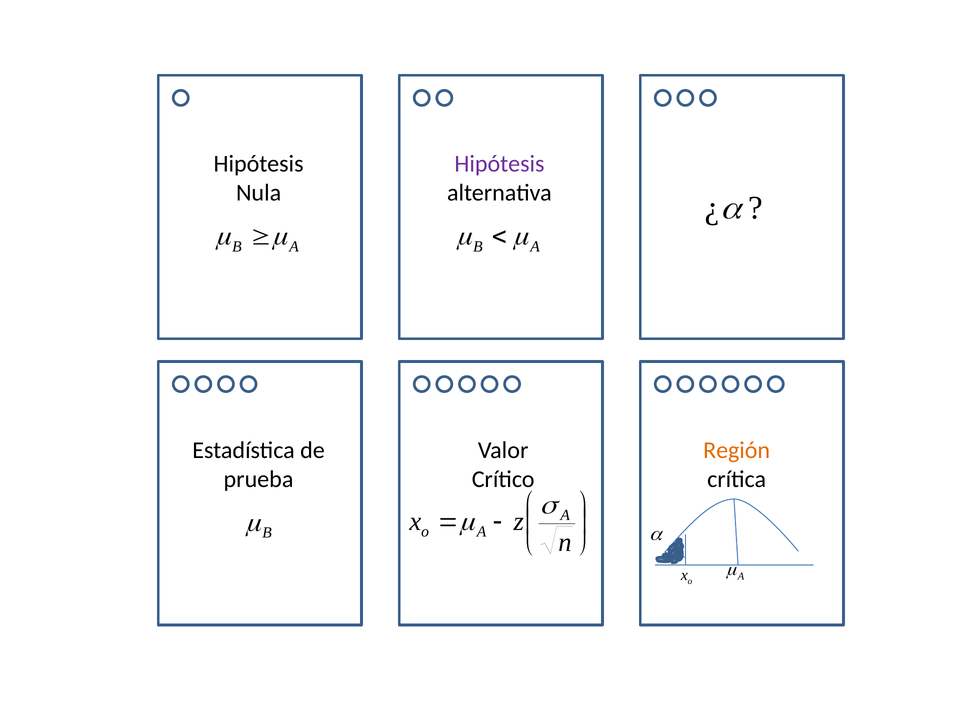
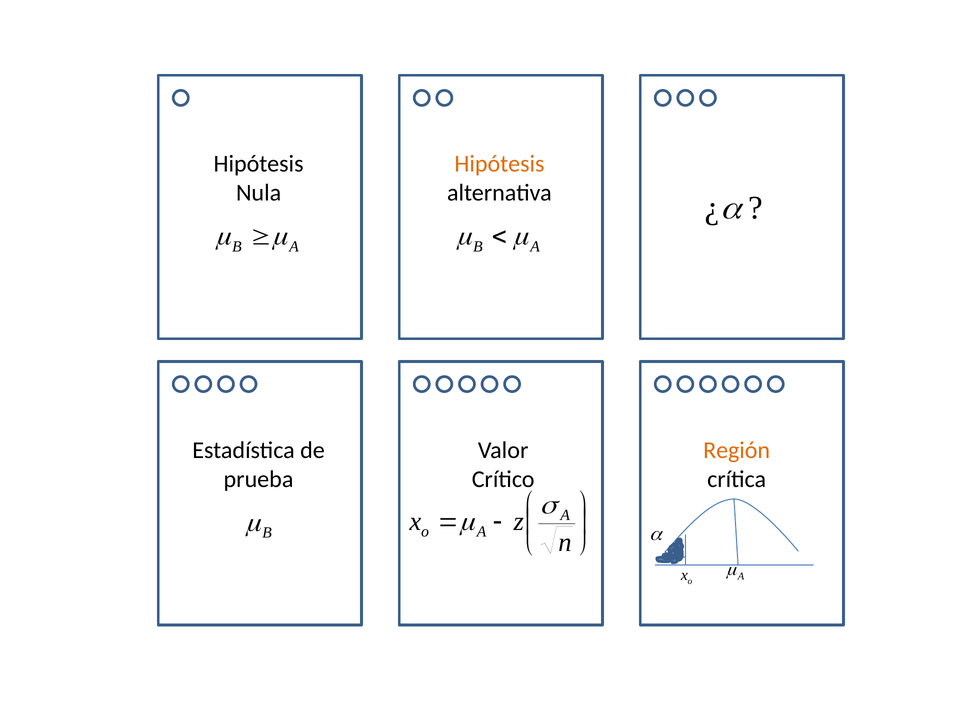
Hipótesis colour: purple -> orange (499, 164)
